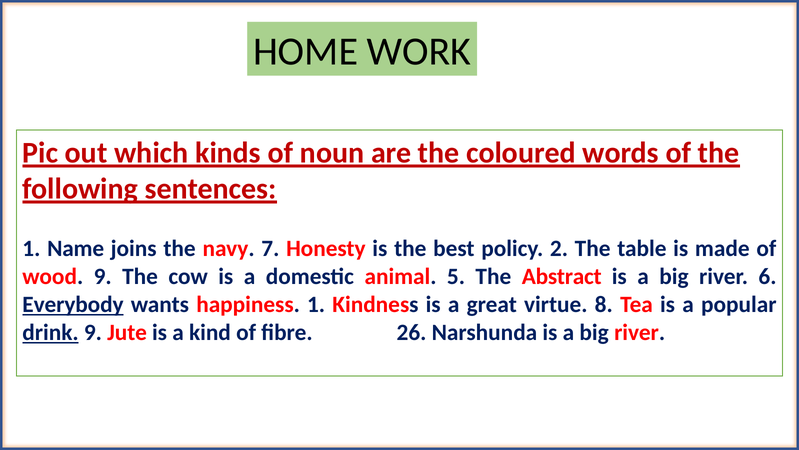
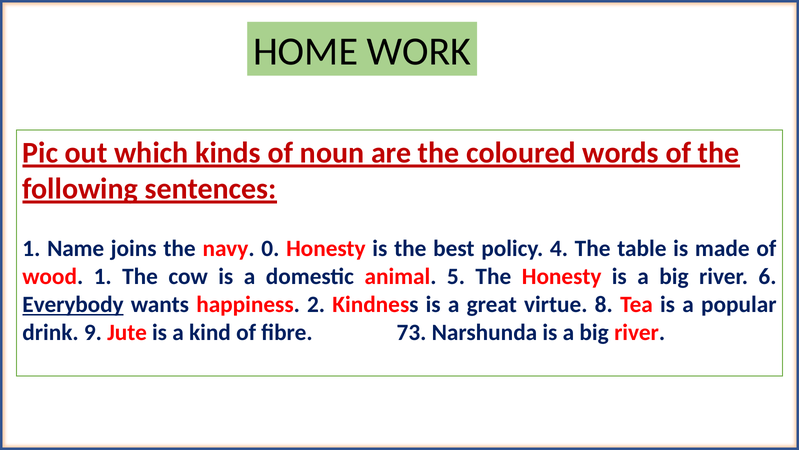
7: 7 -> 0 (270, 248)
2: 2 -> 4 (559, 248)
wood 9: 9 -> 1 (103, 276)
The Abstract: Abstract -> Honesty (562, 276)
happiness 1: 1 -> 2 (316, 304)
drink underline: present -> none (51, 332)
26: 26 -> 73 (412, 332)
